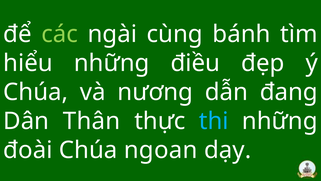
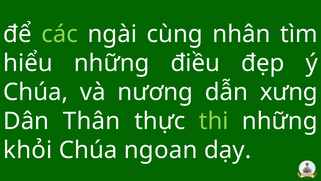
bánh: bánh -> nhân (242, 34)
đang: đang -> xưng (289, 92)
thi colour: light blue -> light green (214, 121)
đoài: đoài -> khỏi (28, 150)
